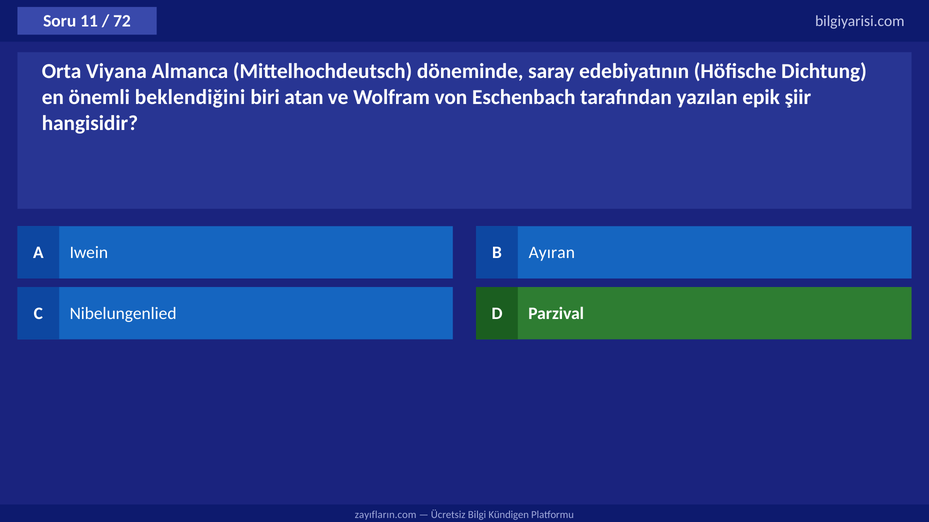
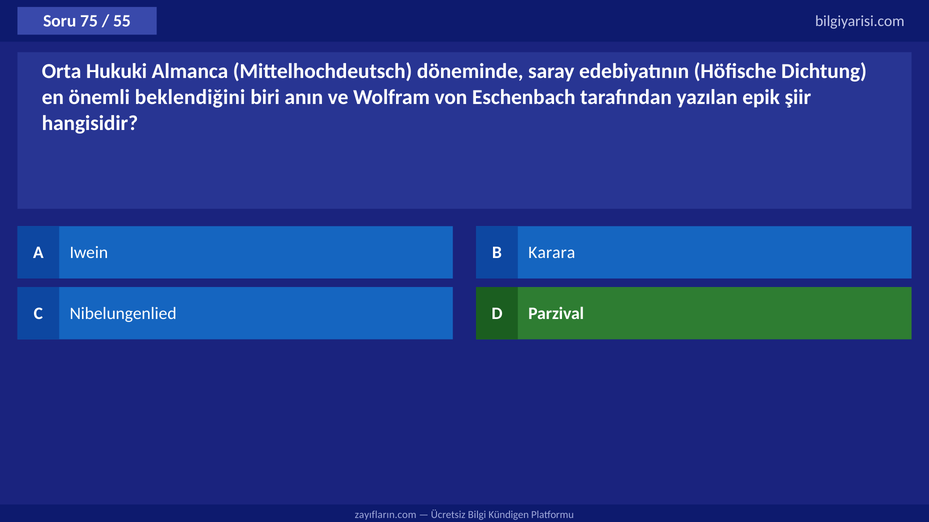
11: 11 -> 75 (89, 21)
72: 72 -> 55 (122, 21)
Viyana: Viyana -> Hukuki (117, 72)
atan: atan -> anın (304, 97)
Ayıran: Ayıran -> Karara (552, 253)
